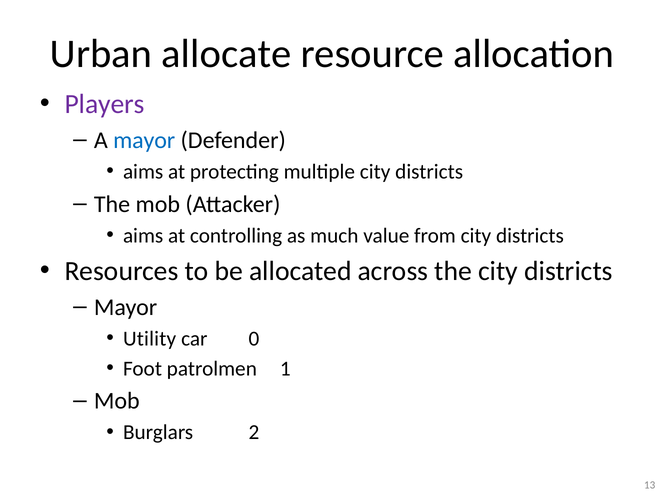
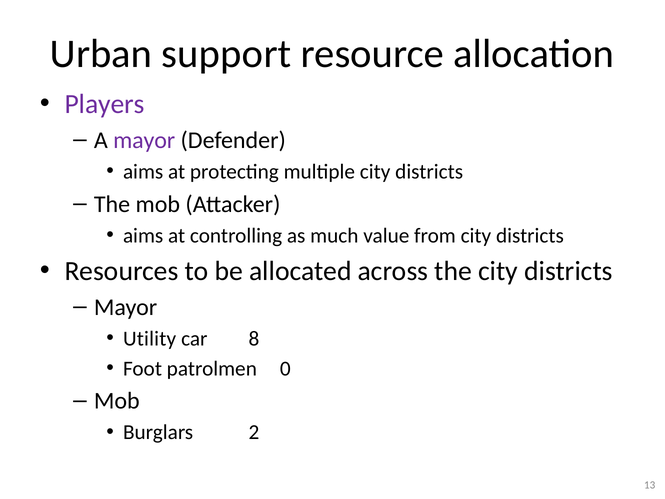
allocate: allocate -> support (226, 54)
mayor colour: blue -> purple (144, 140)
0: 0 -> 8 (254, 338)
1: 1 -> 0 (285, 368)
